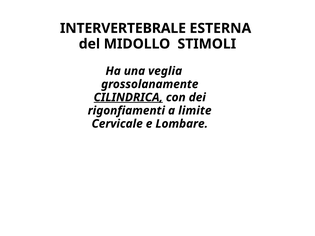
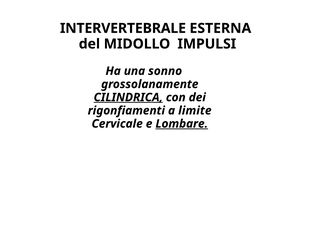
STIMOLI: STIMOLI -> IMPULSI (207, 44)
veglia: veglia -> sonno (165, 71)
Lombare underline: none -> present (182, 124)
